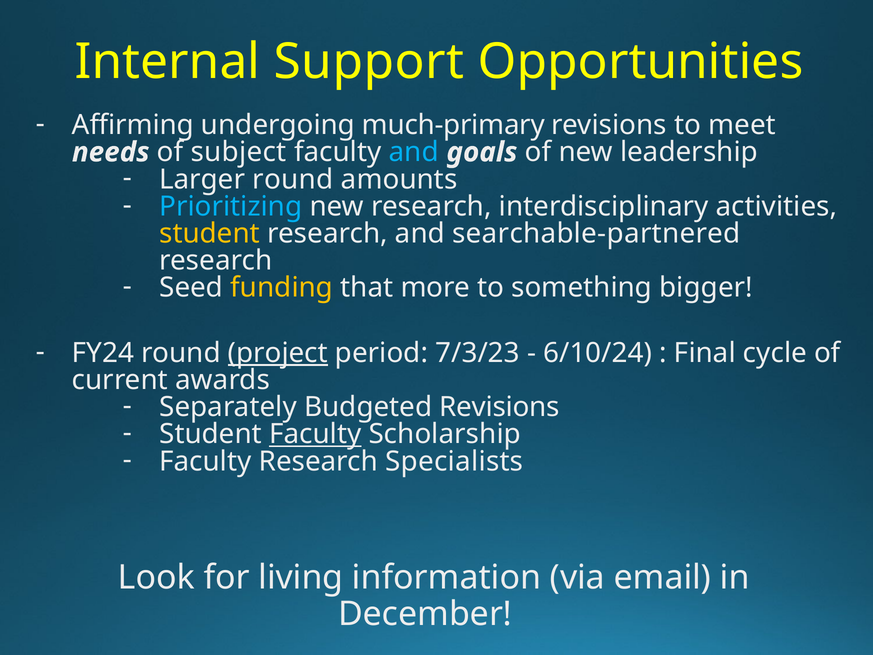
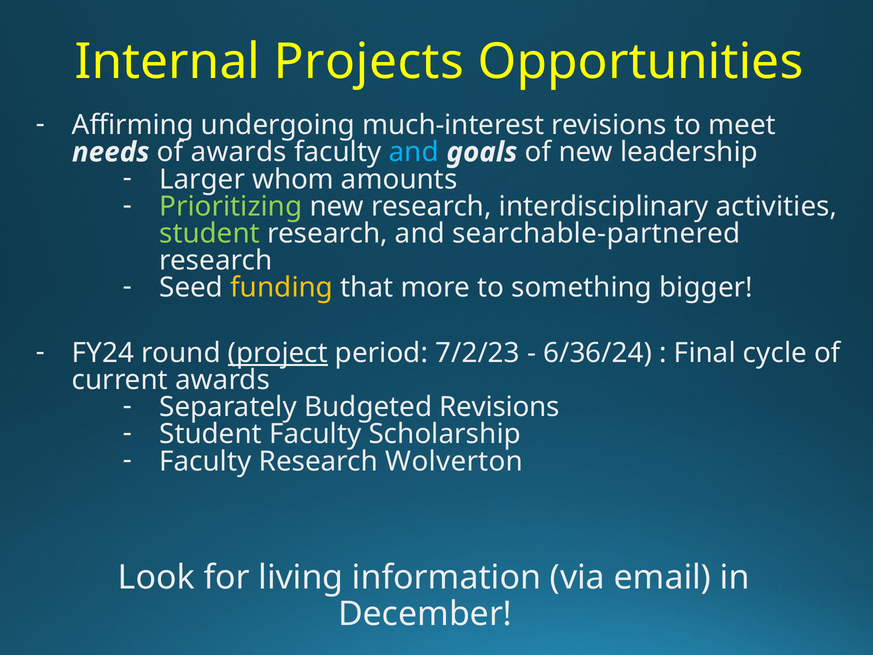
Support: Support -> Projects (369, 62)
much-primary: much-primary -> much-interest (453, 125)
of subject: subject -> awards (239, 152)
Larger round: round -> whom (293, 179)
Prioritizing colour: light blue -> light green (231, 206)
student colour: yellow -> light green (210, 233)
7/3/23: 7/3/23 -> 7/2/23 (478, 353)
6/10/24: 6/10/24 -> 6/36/24 (598, 353)
Faculty underline: present -> none (315, 434)
Specialists: Specialists -> Wolverton (454, 461)
